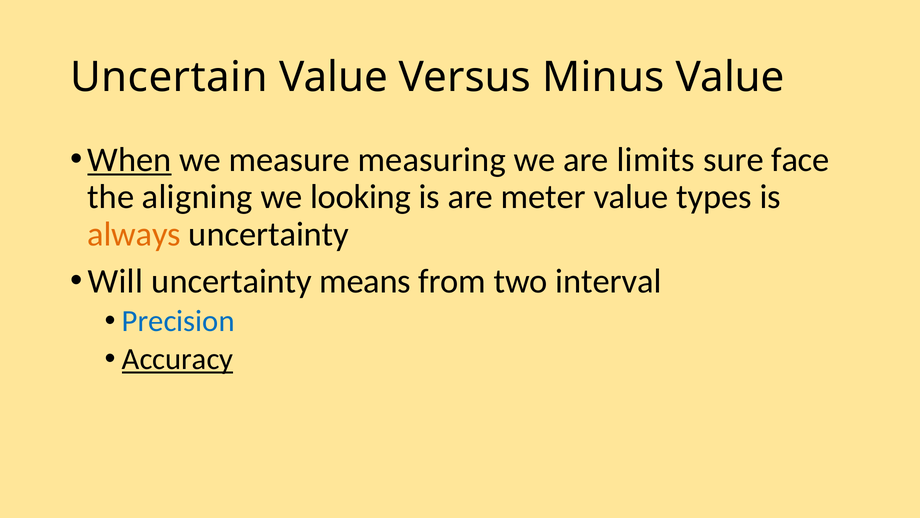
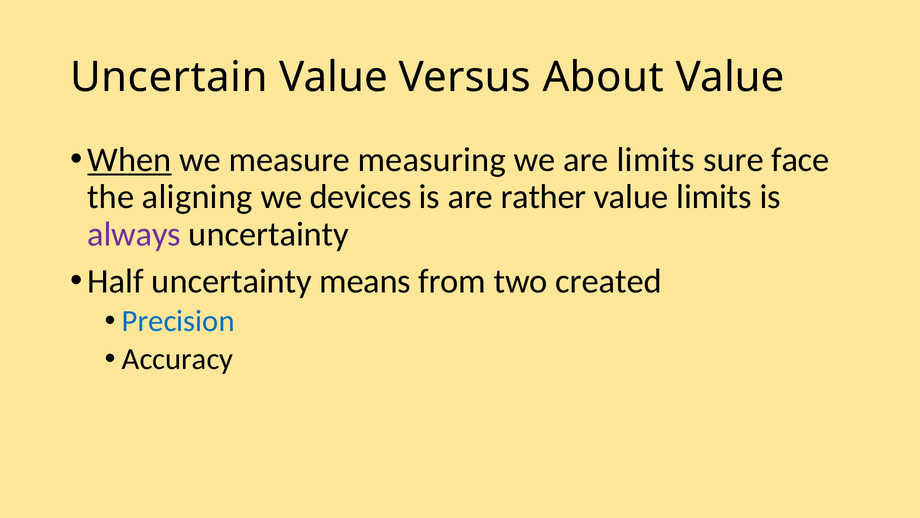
Minus: Minus -> About (603, 77)
looking: looking -> devices (361, 197)
meter: meter -> rather (544, 197)
value types: types -> limits (714, 197)
always colour: orange -> purple (134, 234)
Will: Will -> Half (116, 281)
interval: interval -> created (609, 281)
Accuracy underline: present -> none (178, 359)
